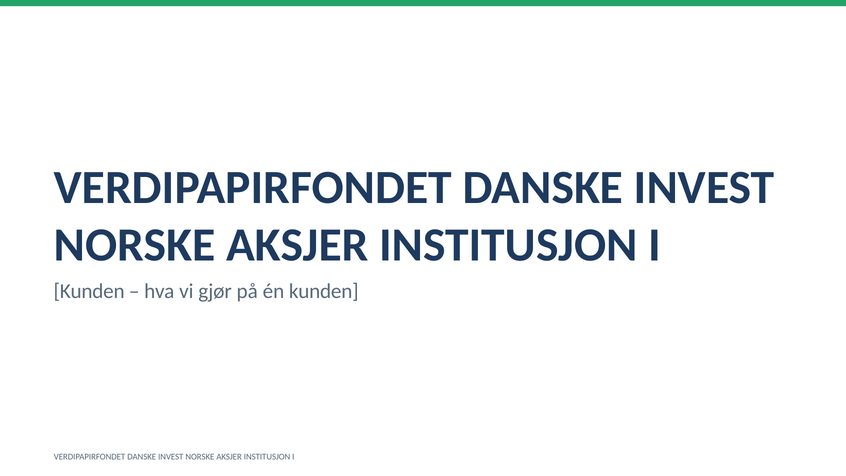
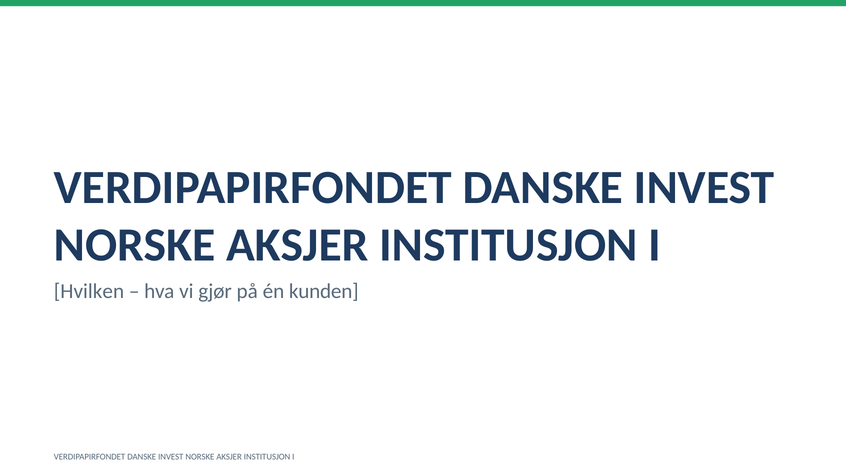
Kunden: Kunden -> Hvilken (89, 291)
